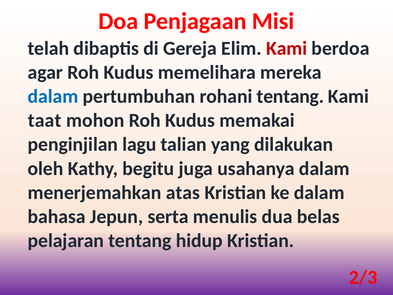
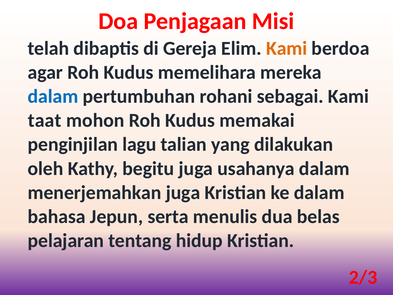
Kami colour: red -> orange (287, 48)
rohani tentang: tentang -> sebagai (290, 96)
menerjemahkan atas: atas -> juga (183, 192)
